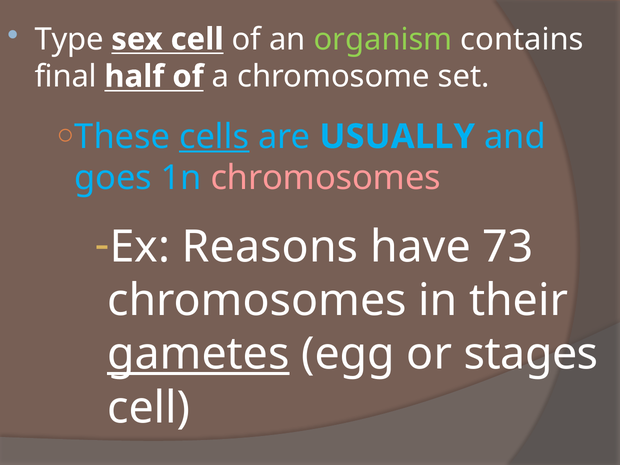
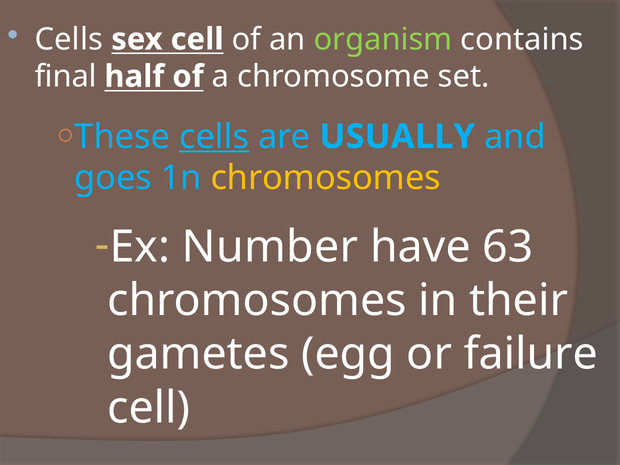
Type: Type -> Cells (69, 39)
chromosomes colour: pink -> yellow (326, 178)
Reasons: Reasons -> Number (270, 247)
73: 73 -> 63 (508, 247)
gametes underline: present -> none (198, 354)
stages: stages -> failure (531, 354)
